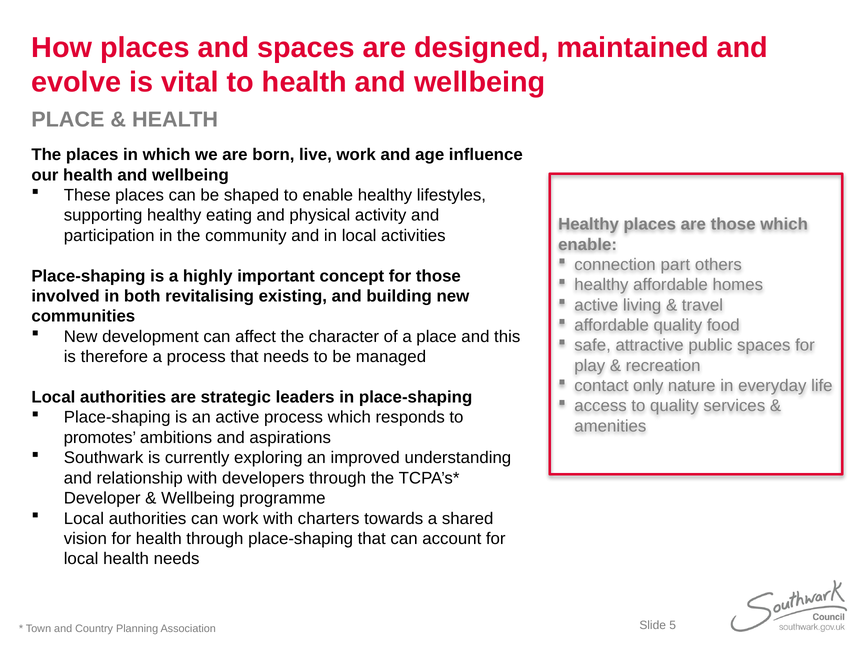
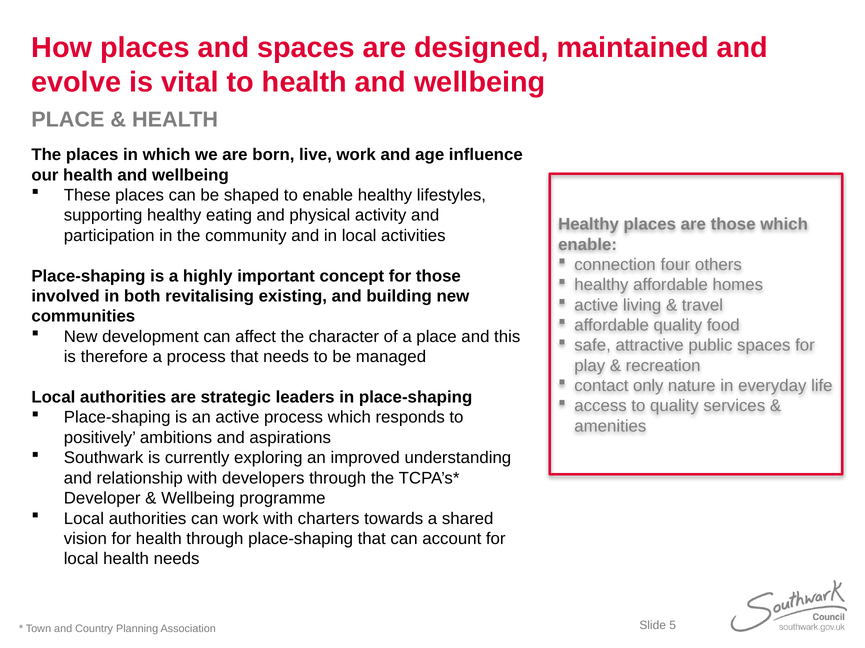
part: part -> four (675, 265)
promotes: promotes -> positively (100, 438)
